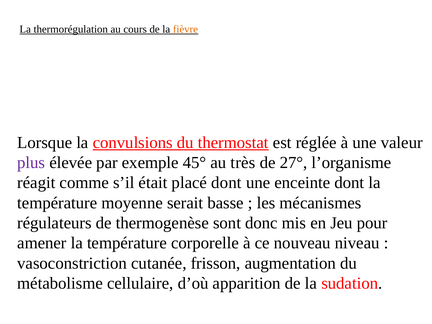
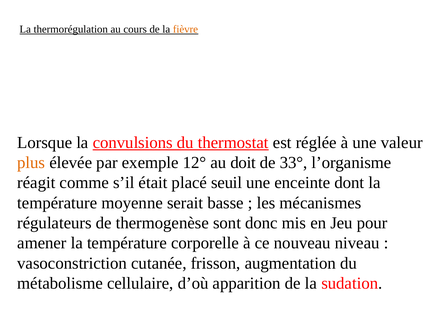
plus colour: purple -> orange (31, 163)
45°: 45° -> 12° (195, 163)
très: très -> doit (243, 163)
27°: 27° -> 33° (294, 163)
placé dont: dont -> seuil (227, 183)
